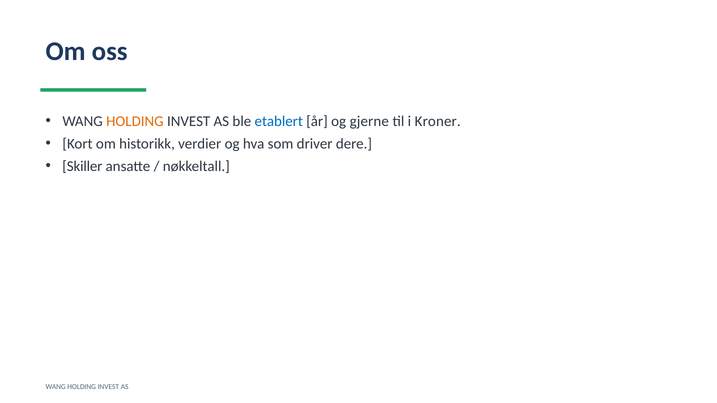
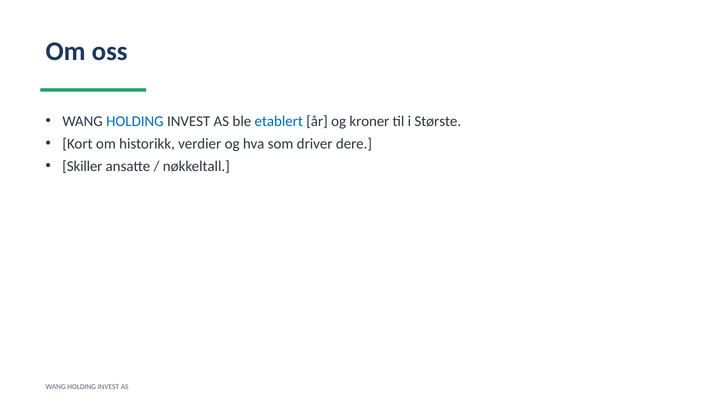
HOLDING colour: orange -> blue (135, 121)
gjerne: gjerne -> kroner (369, 121)
Kroner: Kroner -> Største (438, 121)
